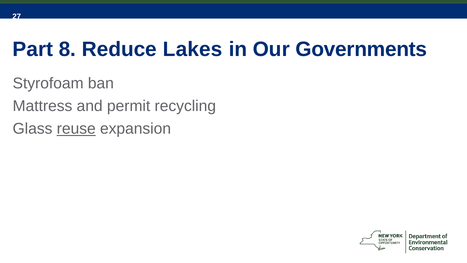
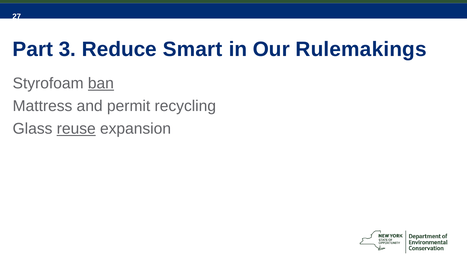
8: 8 -> 3 (67, 49)
Lakes: Lakes -> Smart (193, 49)
Governments: Governments -> Rulemakings (361, 49)
ban underline: none -> present (101, 83)
